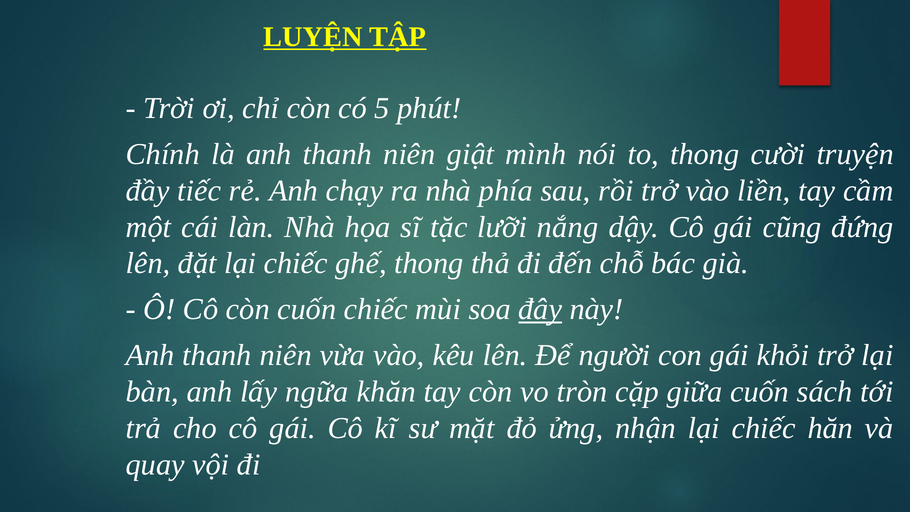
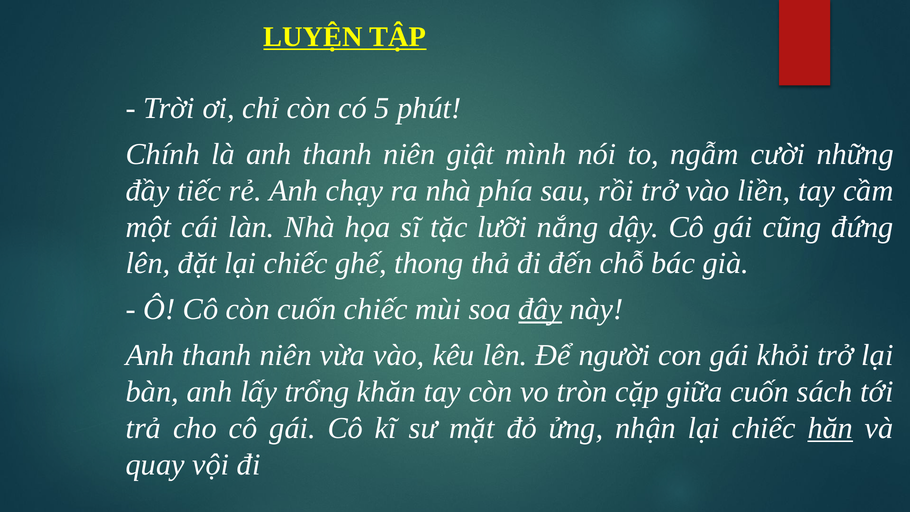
to thong: thong -> ngẫm (705, 154)
truyện: truyện -> những (855, 154)
ngữa: ngữa -> trổng (317, 392)
hăn underline: none -> present (830, 428)
